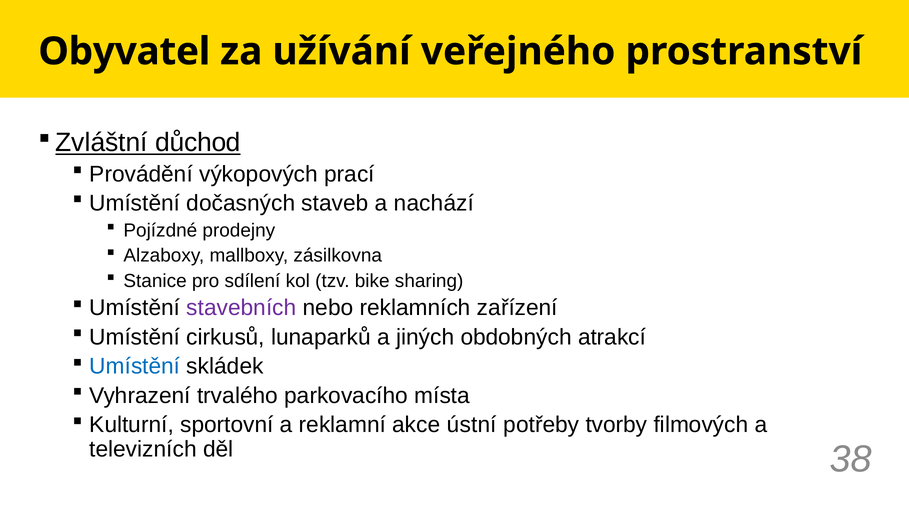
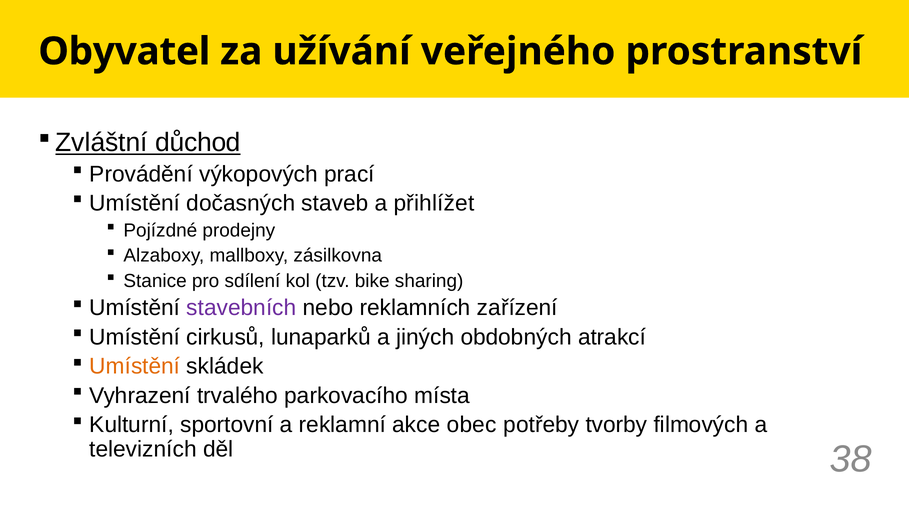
nachází: nachází -> přihlížet (434, 203)
Umístění colour: blue -> orange (135, 367)
ústní: ústní -> obec (472, 425)
